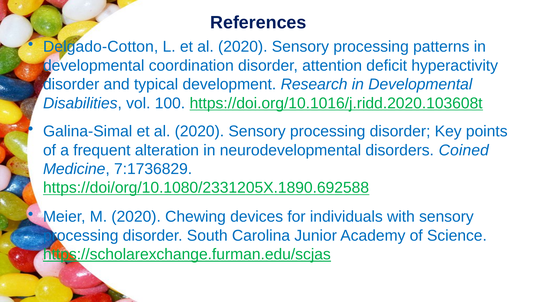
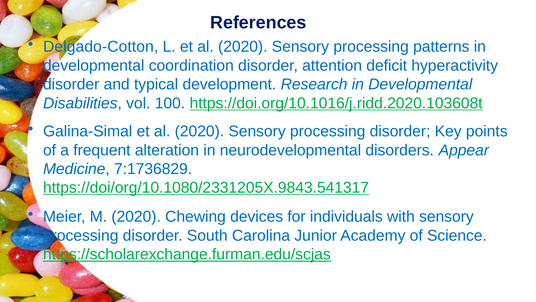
Coined: Coined -> Appear (464, 150)
https://doi/org/10.1080/2331205X.1890.692588: https://doi/org/10.1080/2331205X.1890.692588 -> https://doi/org/10.1080/2331205X.9843.541317 (206, 187)
